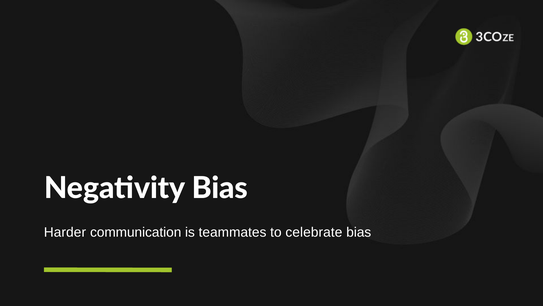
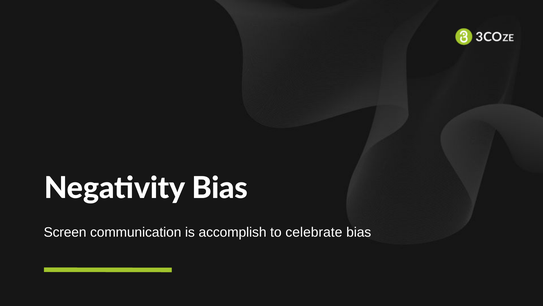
Harder: Harder -> Screen (65, 232)
teammates: teammates -> accomplish (233, 232)
